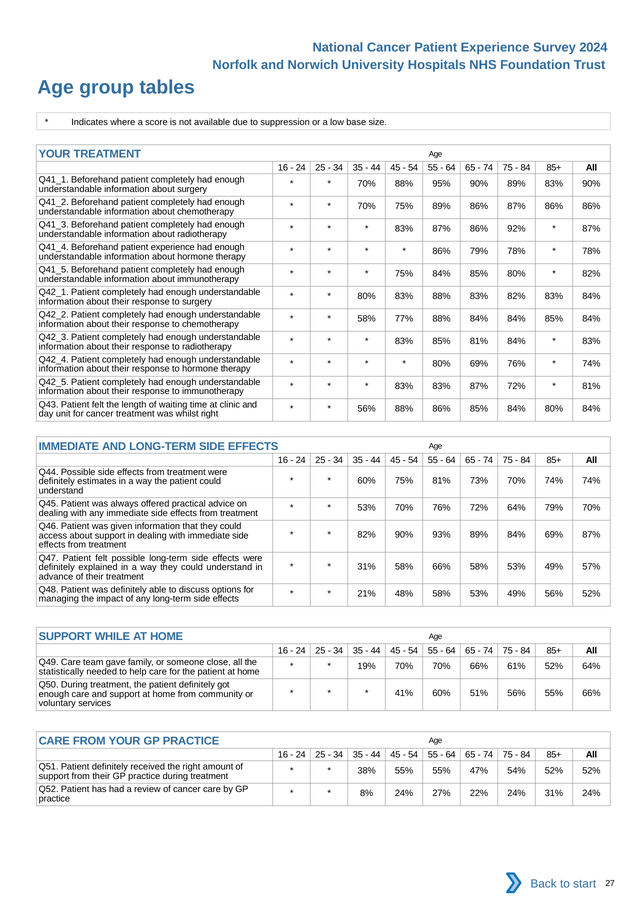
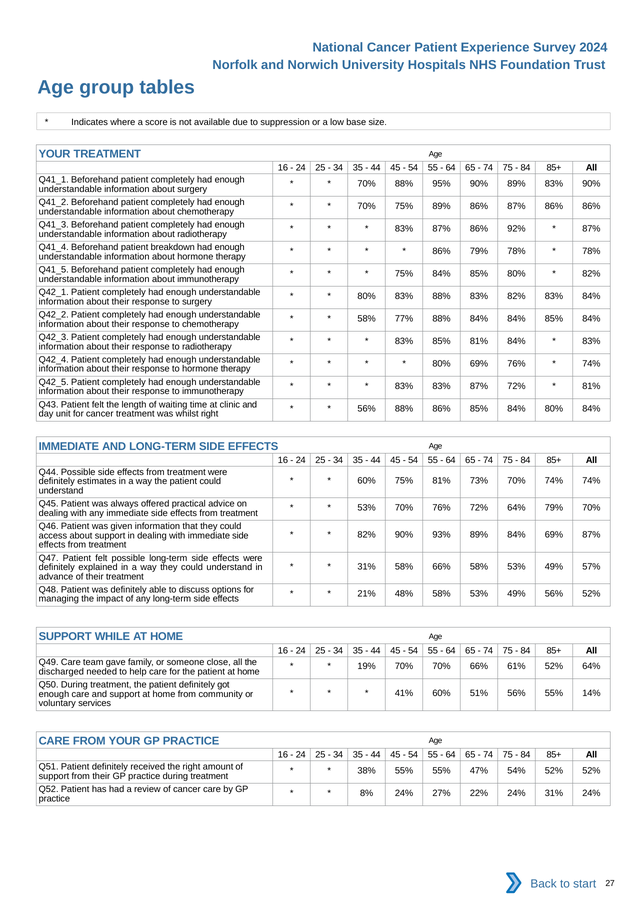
Beforehand patient experience: experience -> breakdown (173, 247)
statistically: statistically -> discharged (61, 671)
55% 66%: 66% -> 14% (591, 693)
